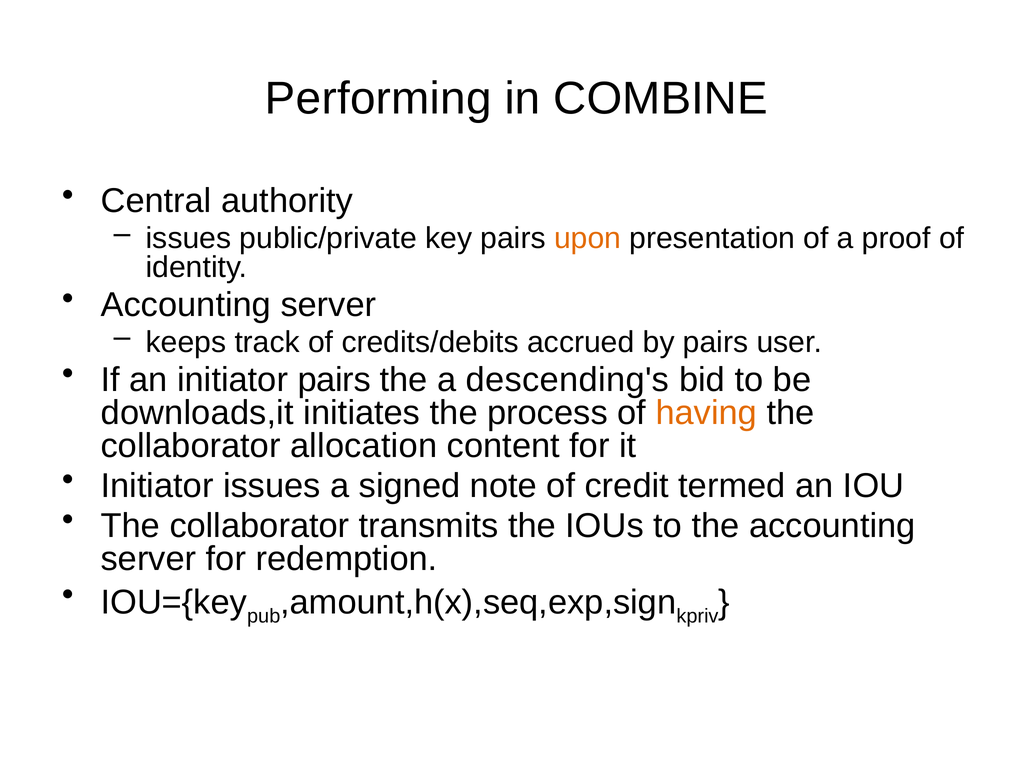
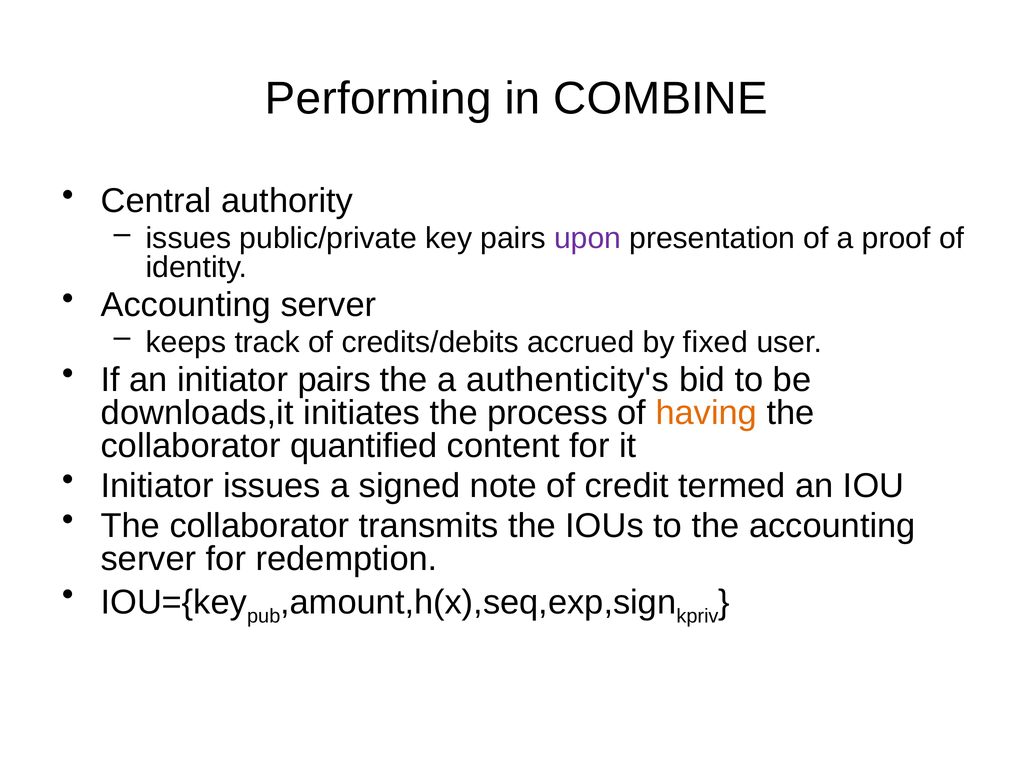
upon colour: orange -> purple (588, 238)
by pairs: pairs -> fixed (715, 342)
descending's: descending's -> authenticity's (568, 380)
allocation: allocation -> quantified (364, 446)
